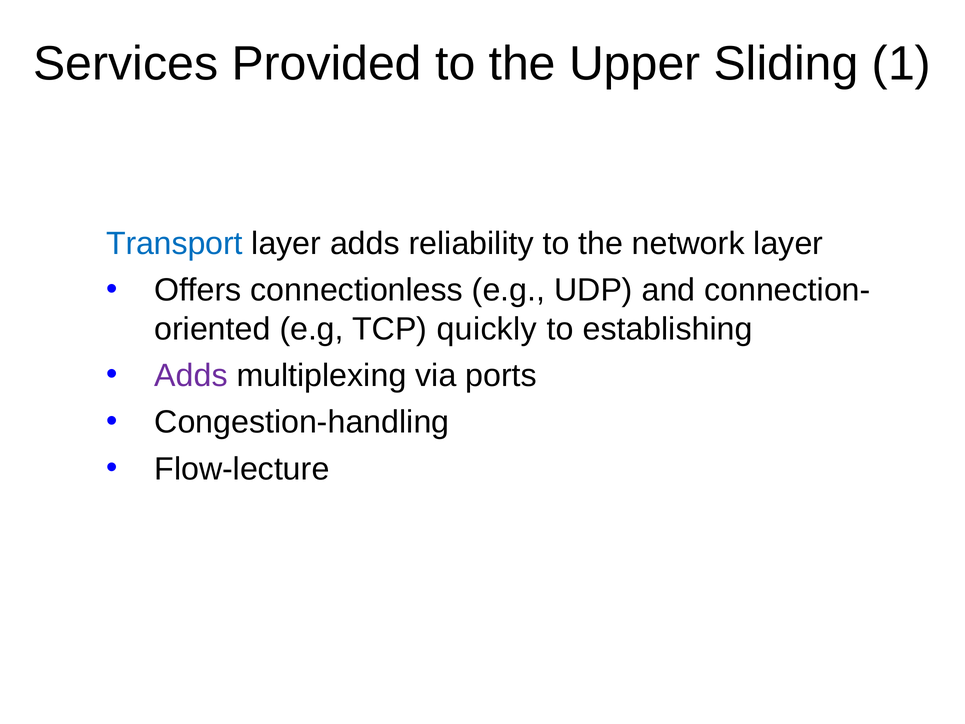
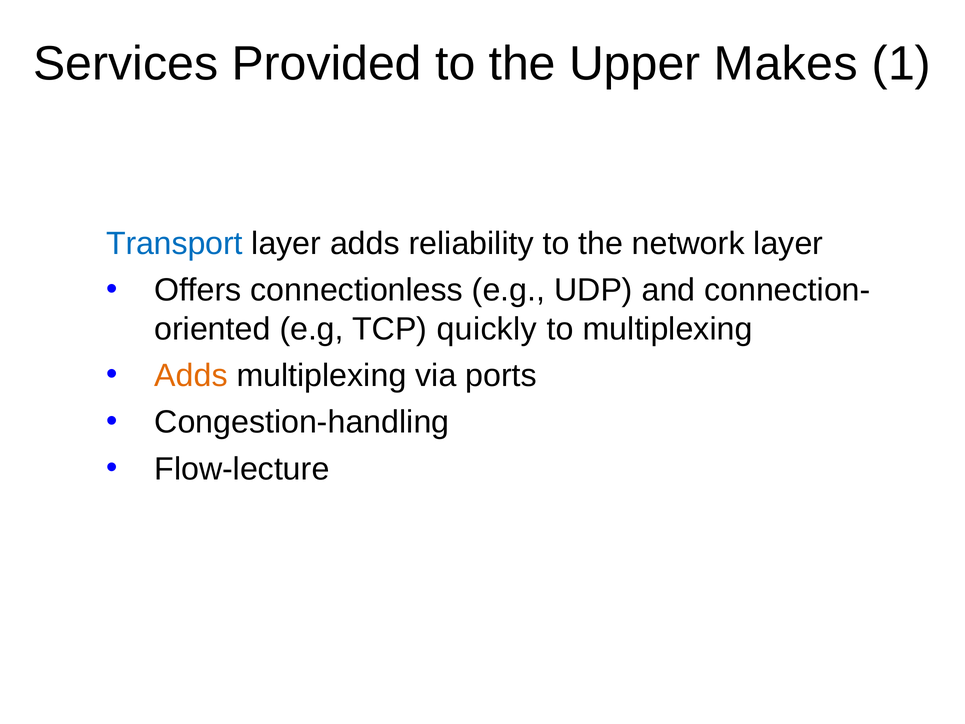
Sliding: Sliding -> Makes (786, 64)
to establishing: establishing -> multiplexing (668, 329)
Adds colour: purple -> orange (191, 375)
